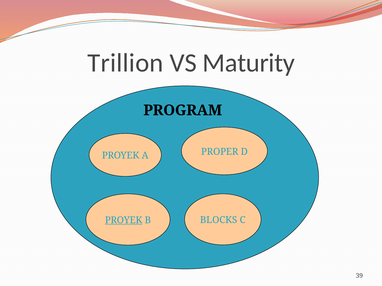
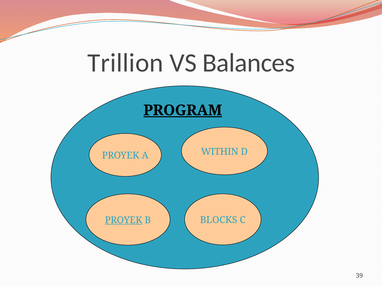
Maturity: Maturity -> Balances (249, 63)
PROGRAM underline: none -> present (183, 111)
PROPER: PROPER -> WITHIN (220, 152)
